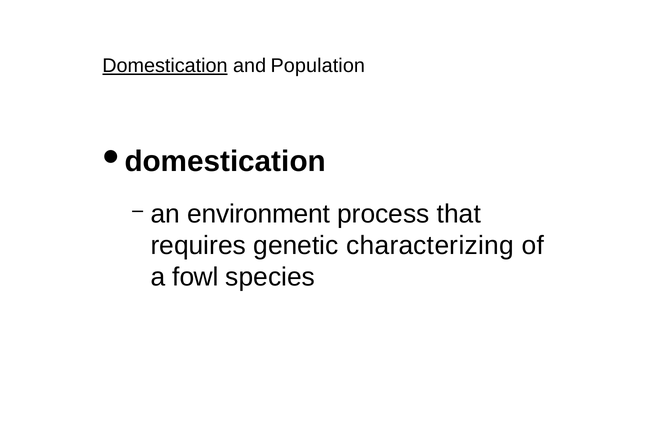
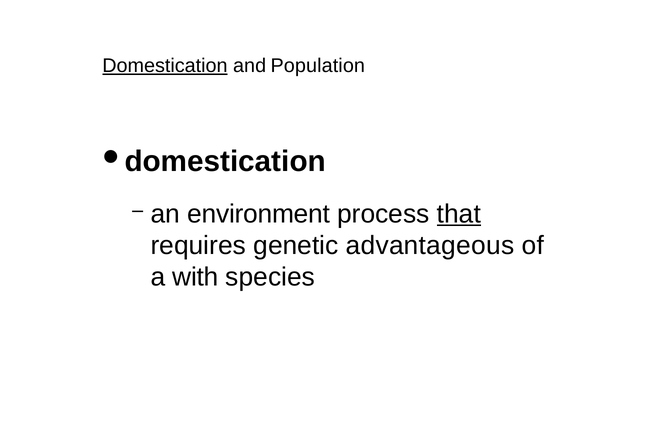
that underline: none -> present (459, 214)
characterizing: characterizing -> advantageous (430, 246)
fowl: fowl -> with (196, 277)
